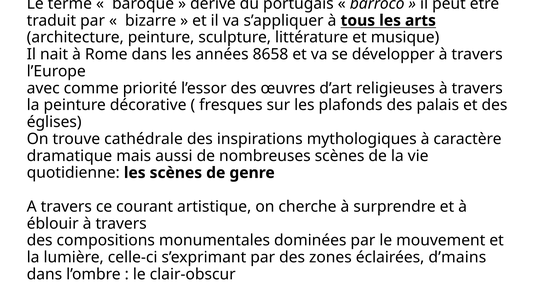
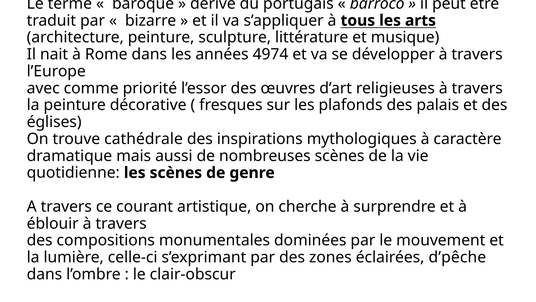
8658: 8658 -> 4974 (270, 54)
d’mains: d’mains -> d’pêche (457, 257)
